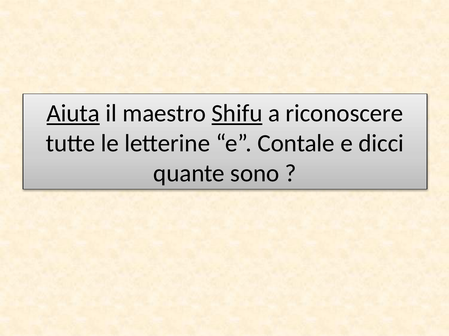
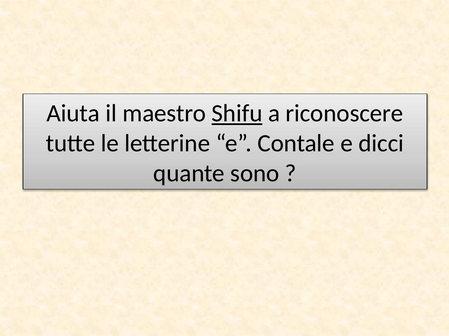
Aiuta underline: present -> none (73, 114)
